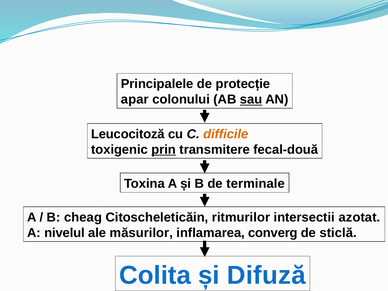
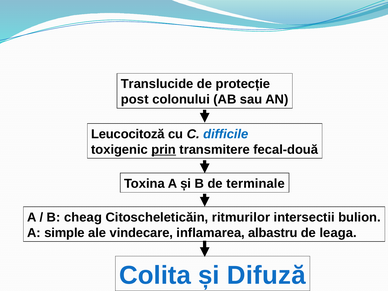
Principalele: Principalele -> Translucide (157, 84)
apar: apar -> post (135, 99)
sau underline: present -> none (251, 99)
difficile colour: orange -> blue (226, 134)
azotat: azotat -> bulion (360, 217)
nivelul: nivelul -> simple (64, 233)
măsurilor: măsurilor -> vindecare (141, 233)
converg: converg -> albastru (273, 233)
sticlă: sticlă -> leaga (338, 233)
